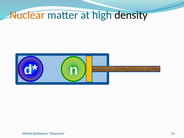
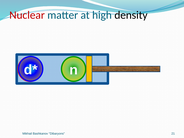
Nuclear colour: orange -> red (27, 15)
